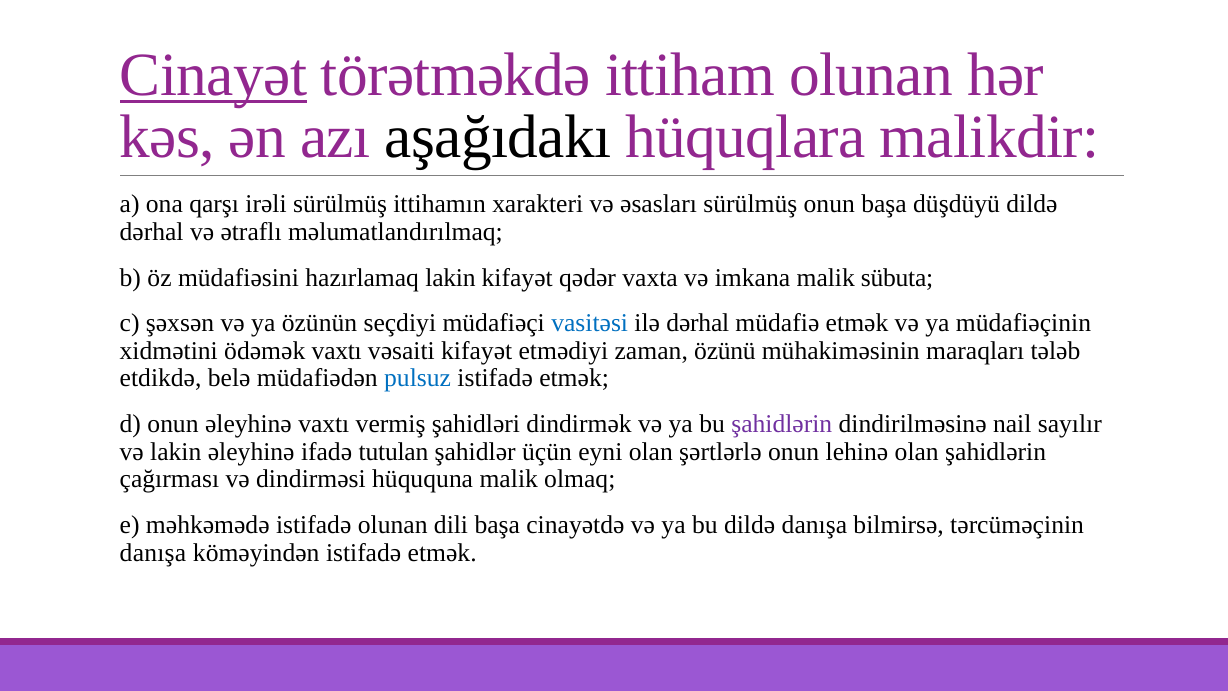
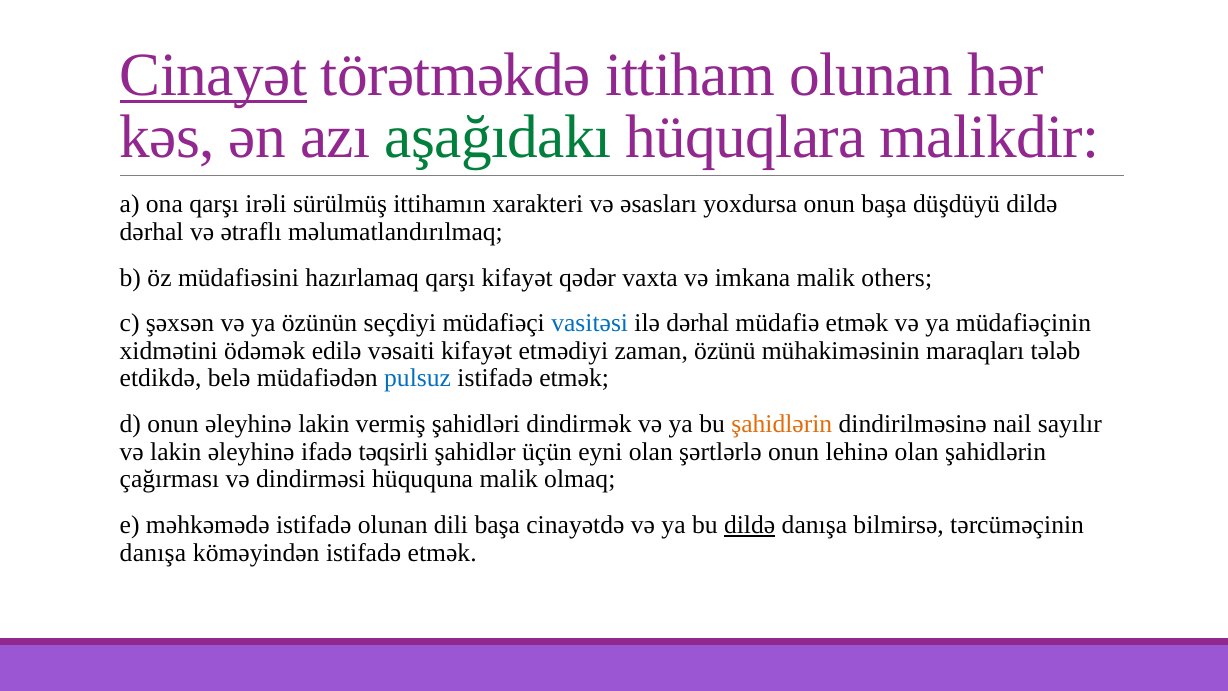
aşağıdakı colour: black -> green (498, 138)
əsasları sürülmüş: sürülmüş -> yoxdursa (750, 204)
hazırlamaq lakin: lakin -> qarşı (450, 277)
sübuta: sübuta -> others (897, 277)
ödəmək vaxtı: vaxtı -> edilə (337, 351)
əleyhinə vaxtı: vaxtı -> lakin (324, 424)
şahidlərin colour: purple -> orange (782, 424)
tutulan: tutulan -> təqsirli (394, 452)
dildə underline: none -> present (750, 525)
